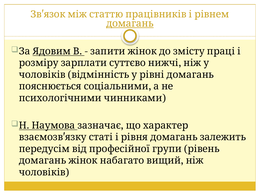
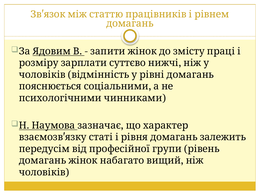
домагань underline: present -> none (130, 24)
